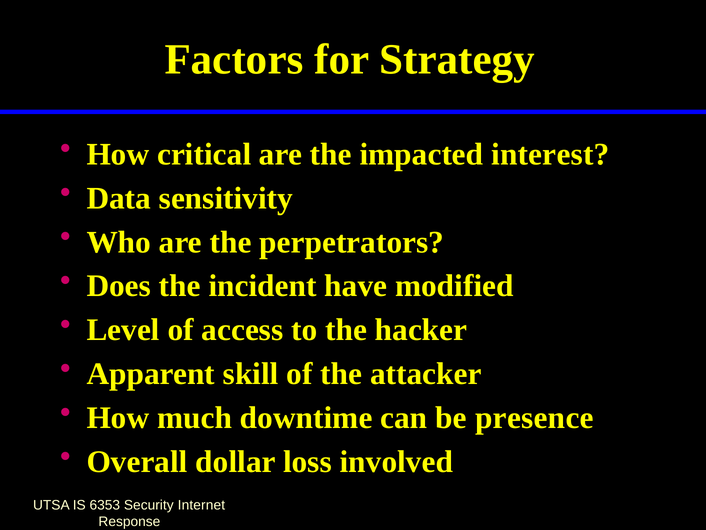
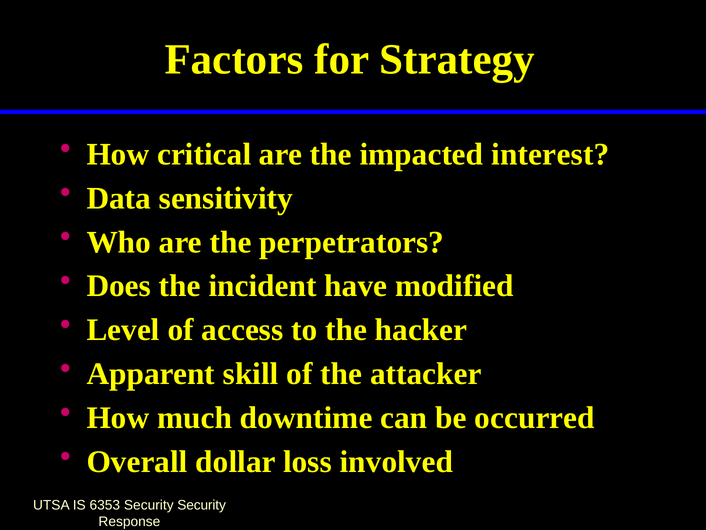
presence: presence -> occurred (535, 418)
Security Internet: Internet -> Security (202, 505)
